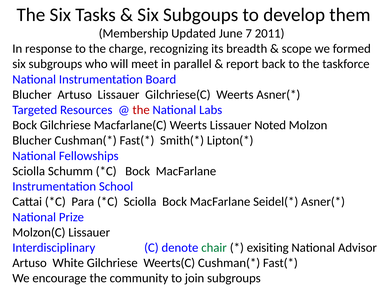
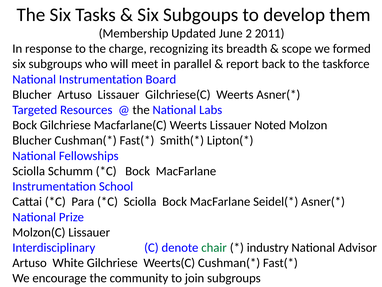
7: 7 -> 2 (249, 33)
the colour: red -> black (141, 110)
exisiting: exisiting -> industry (268, 247)
